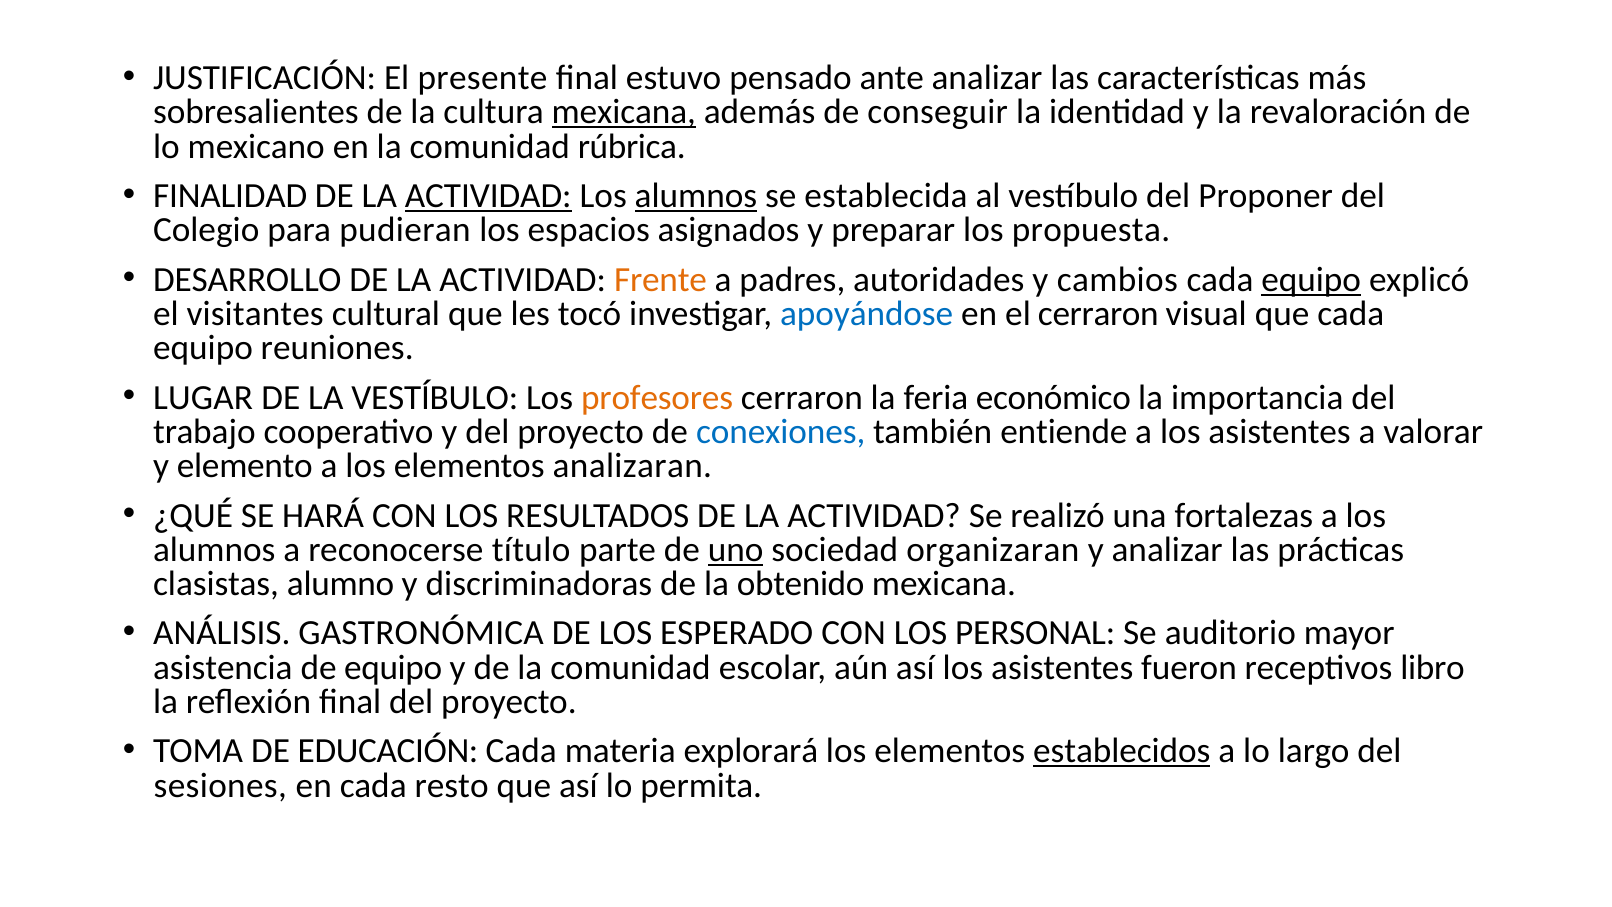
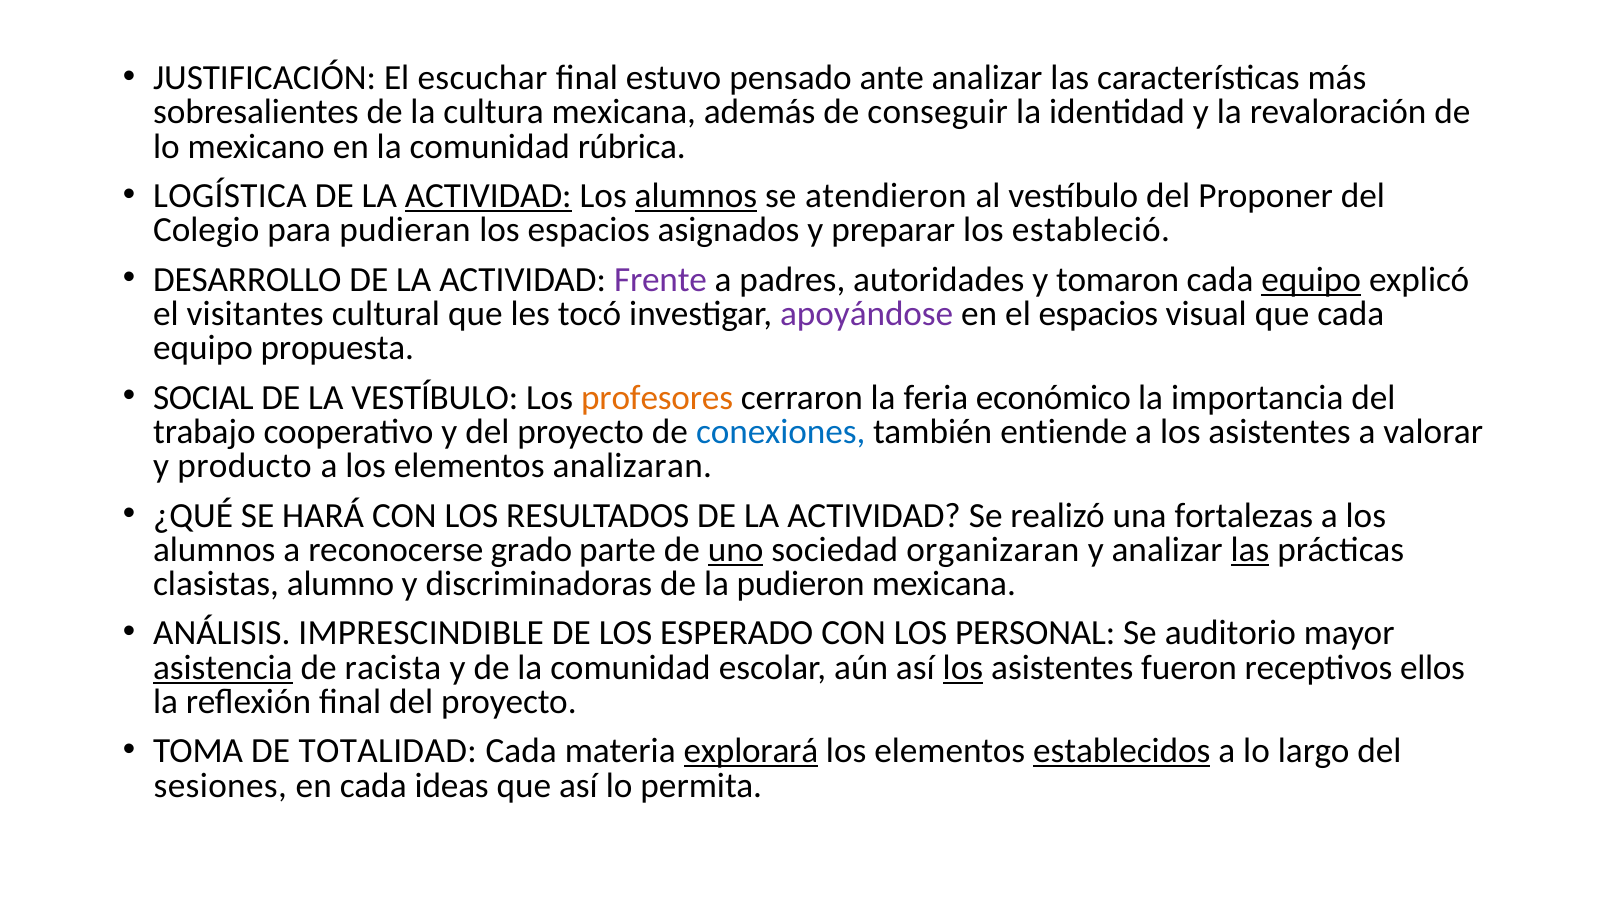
presente: presente -> escuchar (482, 78)
mexicana underline: present -> none (624, 112)
FINALIDAD: FINALIDAD -> LOGÍSTICA (230, 196)
establecida: establecida -> atendieron (886, 196)
propuesta: propuesta -> estableció (1091, 230)
Frente colour: orange -> purple (660, 279)
cambios: cambios -> tomaron (1118, 279)
apoyándose colour: blue -> purple (867, 314)
el cerraron: cerraron -> espacios (1098, 314)
reuniones: reuniones -> propuesta (337, 348)
LUGAR: LUGAR -> SOCIAL (203, 397)
elemento: elemento -> producto (245, 466)
título: título -> grado (531, 549)
las underline: none -> present (1250, 549)
obtenido: obtenido -> pudieron (801, 584)
GASTRONÓMICA: GASTRONÓMICA -> IMPRESCINDIBLE (421, 633)
asistencia underline: none -> present (223, 667)
de equipo: equipo -> racista (393, 667)
los underline: none -> present (963, 667)
libro: libro -> ellos (1433, 667)
EDUCACIÓN: EDUCACIÓN -> TOTALIDAD (388, 751)
explorará underline: none -> present (751, 751)
resto: resto -> ideas (452, 785)
